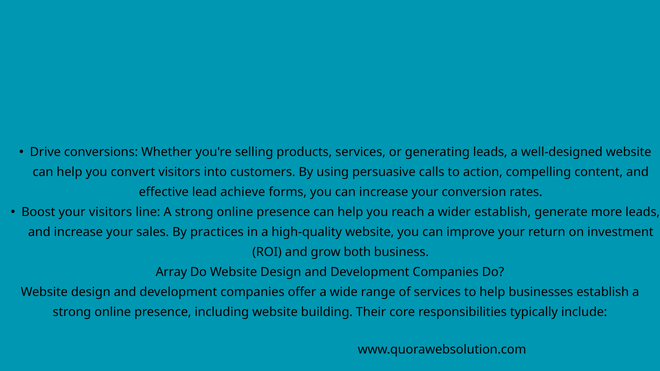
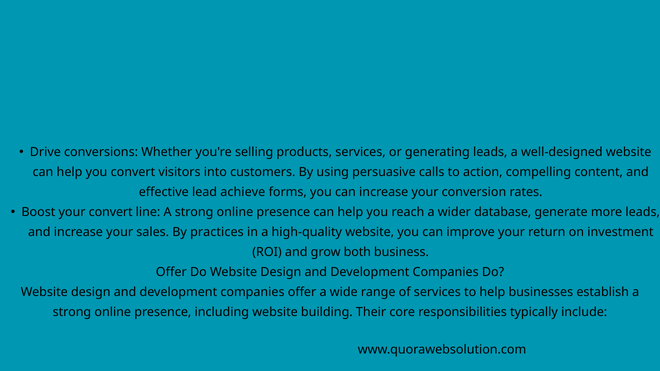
your visitors: visitors -> convert (111, 212)
wider establish: establish -> database (503, 212)
Array: Array -> Offer (171, 272)
